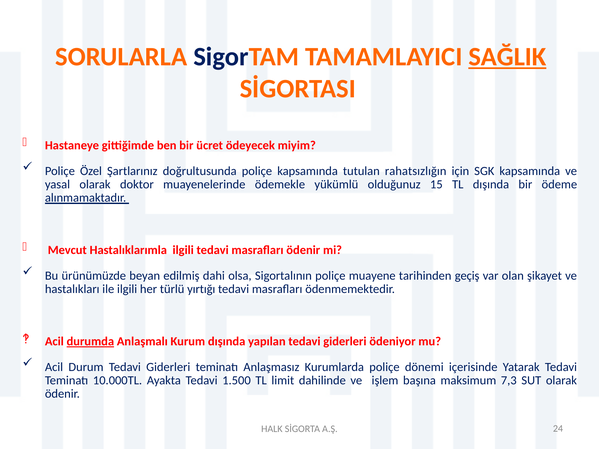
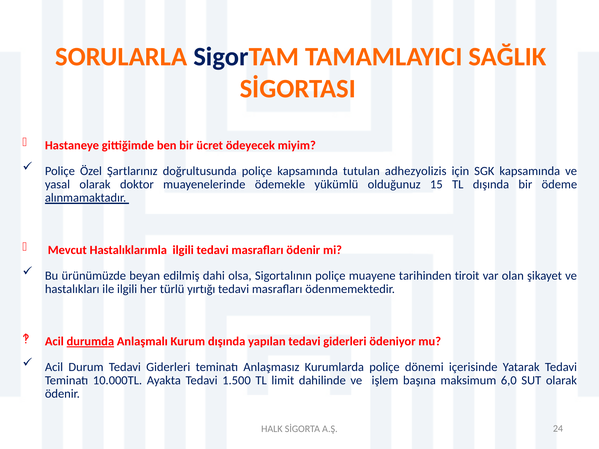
SAĞLIK underline: present -> none (507, 57)
rahatsızlığın: rahatsızlığın -> adhezyolizis (416, 171)
geçiş: geçiş -> tiroit (467, 276)
7,3: 7,3 -> 6,0 (509, 381)
